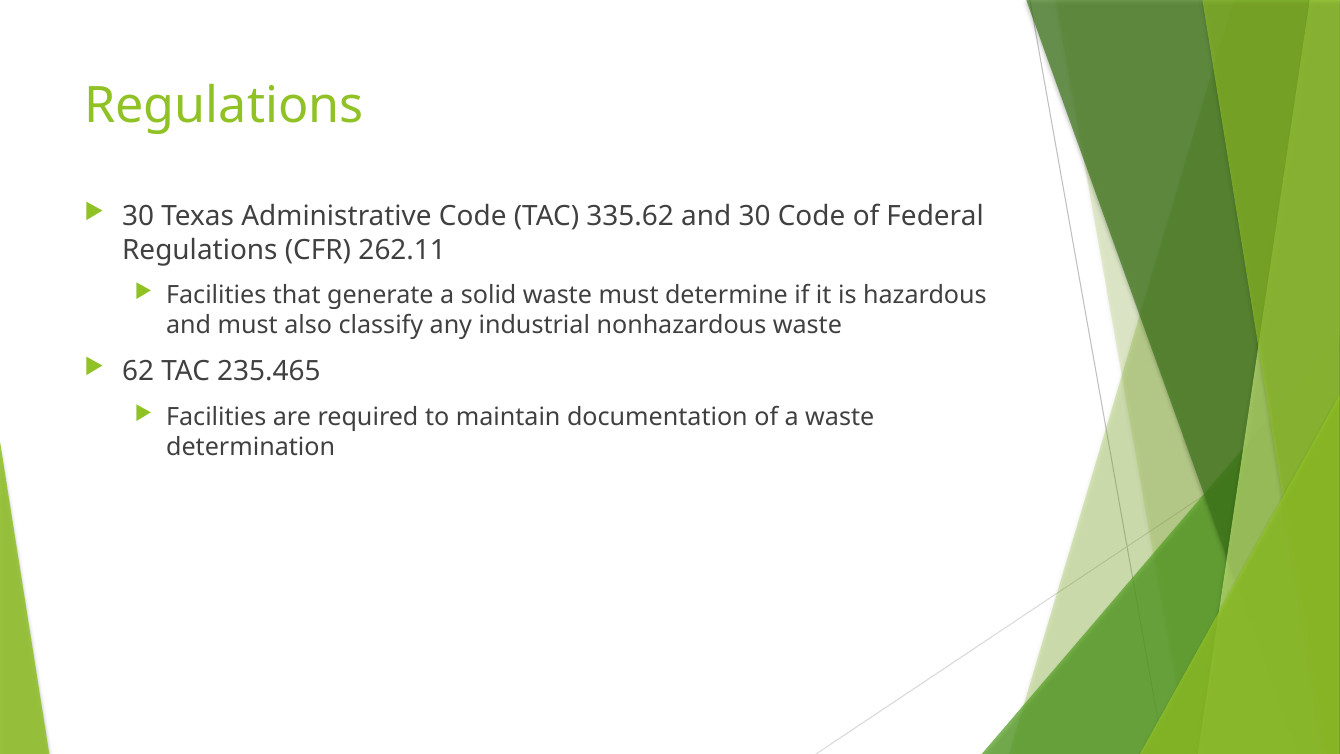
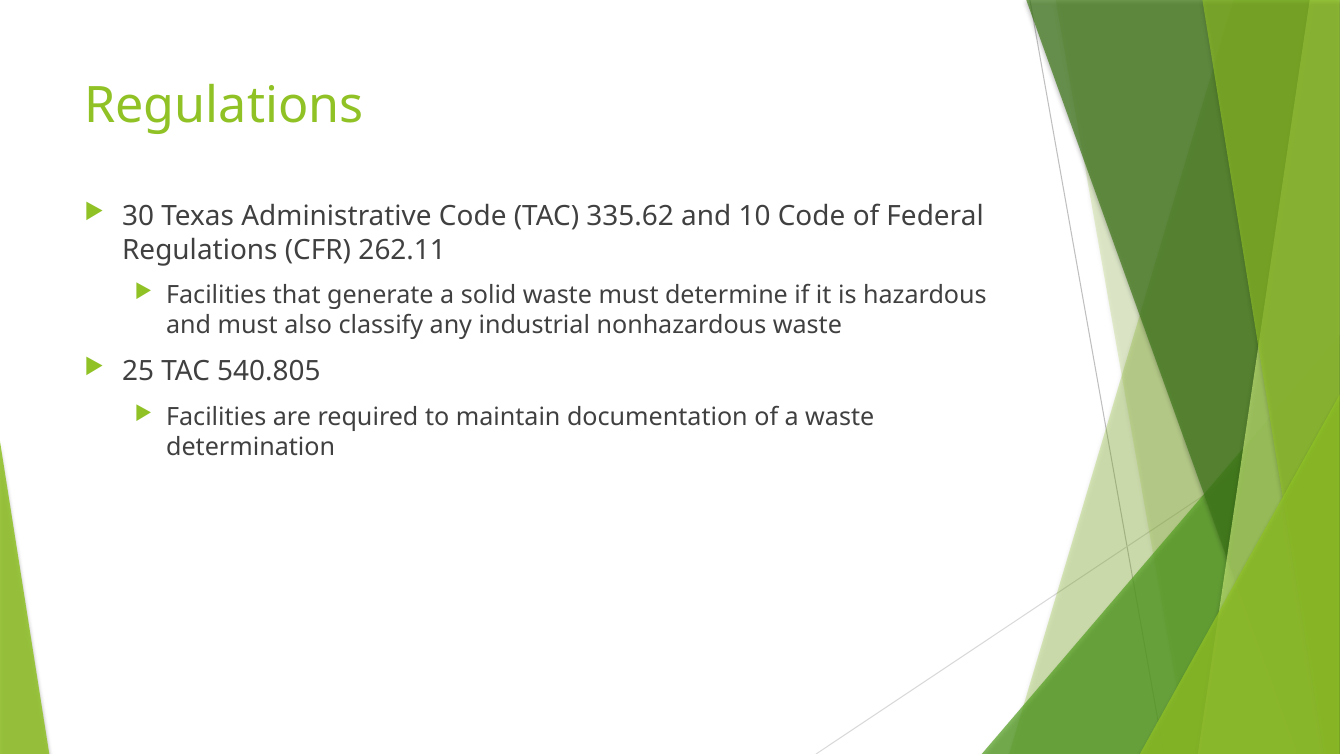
and 30: 30 -> 10 (755, 216)
62: 62 -> 25 (138, 371)
235.465: 235.465 -> 540.805 (269, 371)
